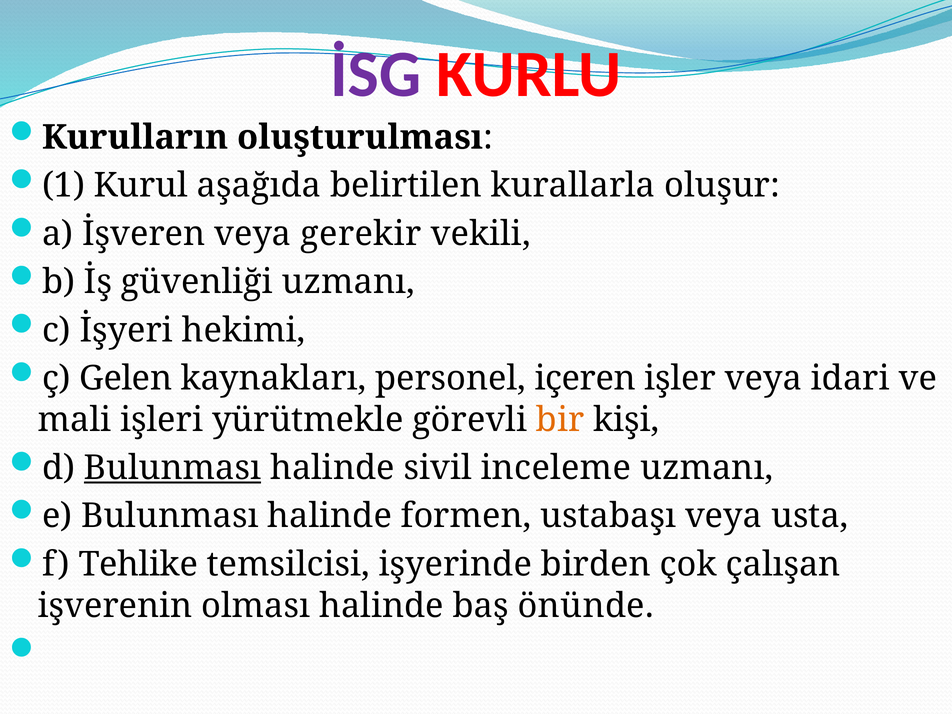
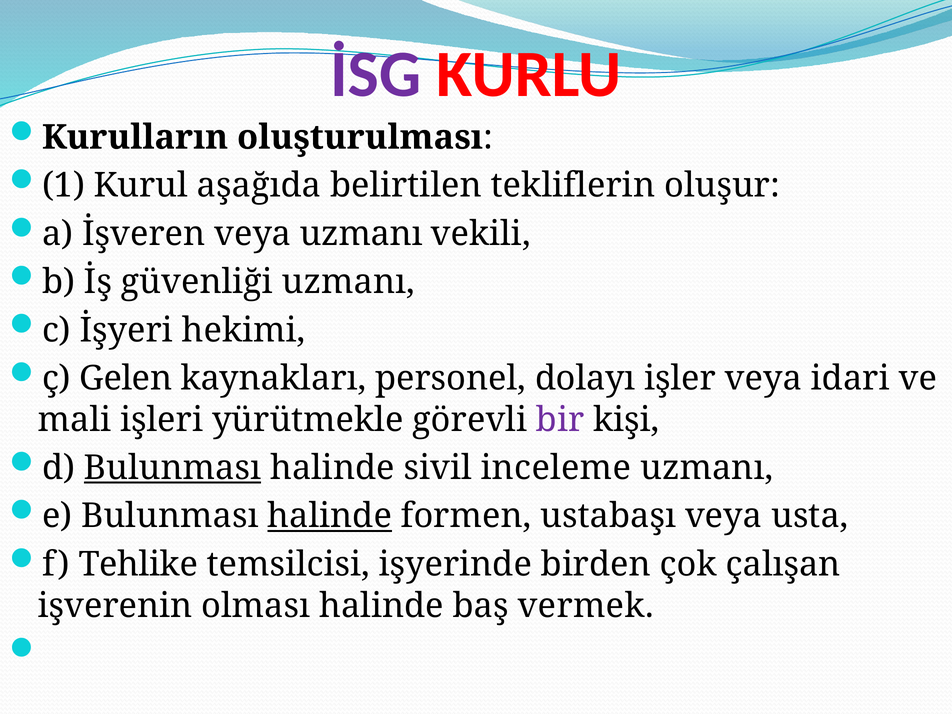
kurallarla: kurallarla -> tekliflerin (573, 186)
veya gerekir: gerekir -> uzmanı (361, 234)
içeren: içeren -> dolayı (585, 378)
bir colour: orange -> purple (560, 420)
halinde underline: none -> present (330, 516)
önünde: önünde -> vermek (586, 606)
